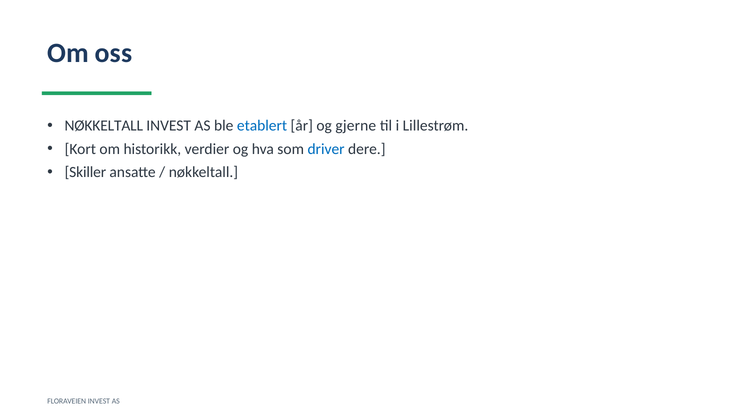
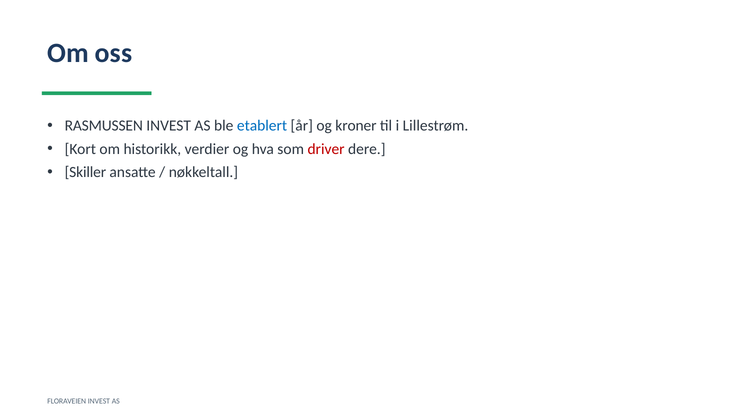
NØKKELTALL: NØKKELTALL -> RASMUSSEN (104, 126)
gjerne: gjerne -> kroner (356, 126)
driver colour: blue -> red (326, 149)
